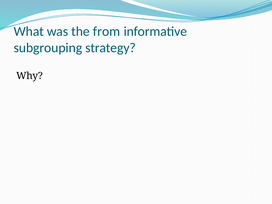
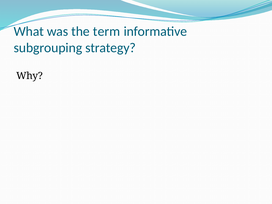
from: from -> term (107, 31)
